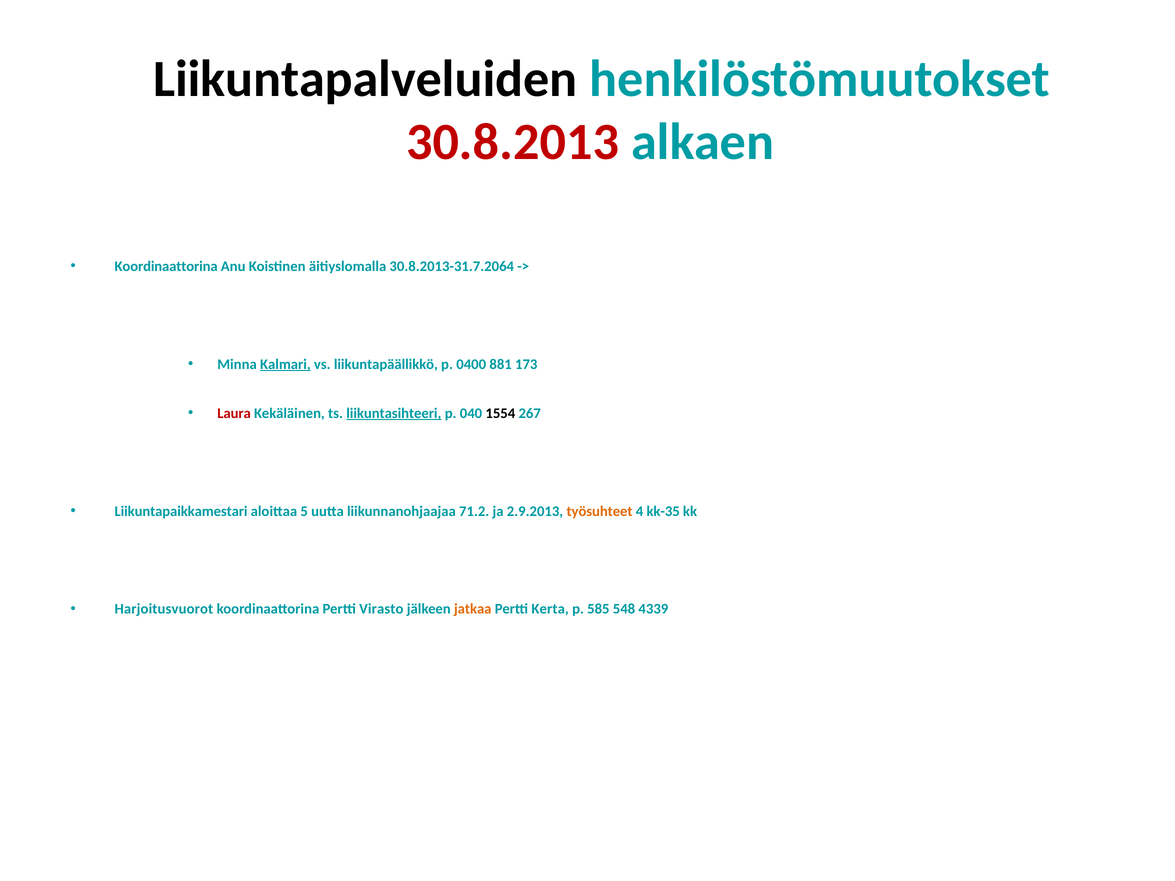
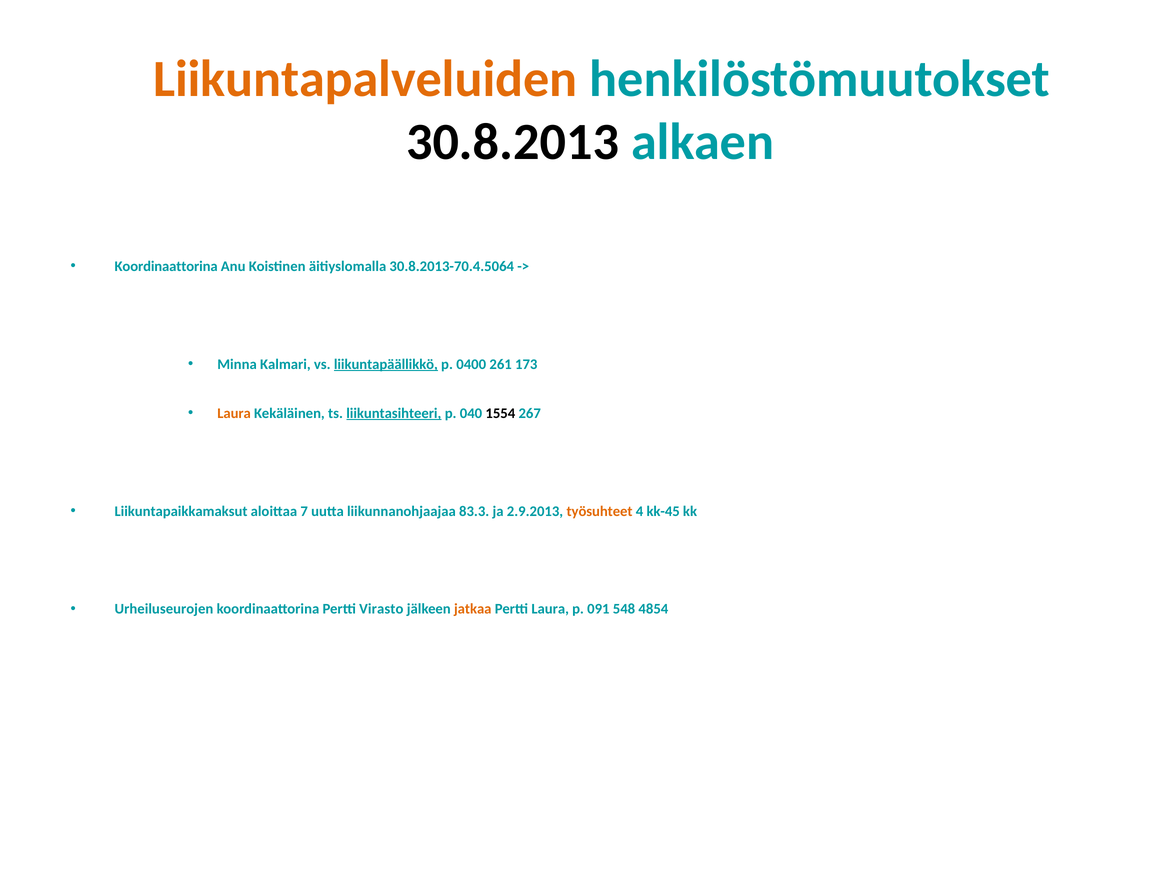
Liikuntapalveluiden colour: black -> orange (365, 79)
30.8.2013 colour: red -> black (513, 142)
30.8.2013-31.7.2064: 30.8.2013-31.7.2064 -> 30.8.2013-70.4.5064 (452, 266)
Kalmari underline: present -> none (285, 364)
liikuntapäällikkö underline: none -> present (386, 364)
881: 881 -> 261 (501, 364)
Laura colour: red -> orange (234, 413)
Liikuntapaikkamestari: Liikuntapaikkamestari -> Liikuntapaikkamaksut (181, 511)
5: 5 -> 7 (304, 511)
71.2: 71.2 -> 83.3 (474, 511)
kk-35: kk-35 -> kk-45 (663, 511)
Harjoitusvuorot: Harjoitusvuorot -> Urheiluseurojen (164, 609)
Pertti Kerta: Kerta -> Laura (550, 609)
585: 585 -> 091 (598, 609)
4339: 4339 -> 4854 (653, 609)
